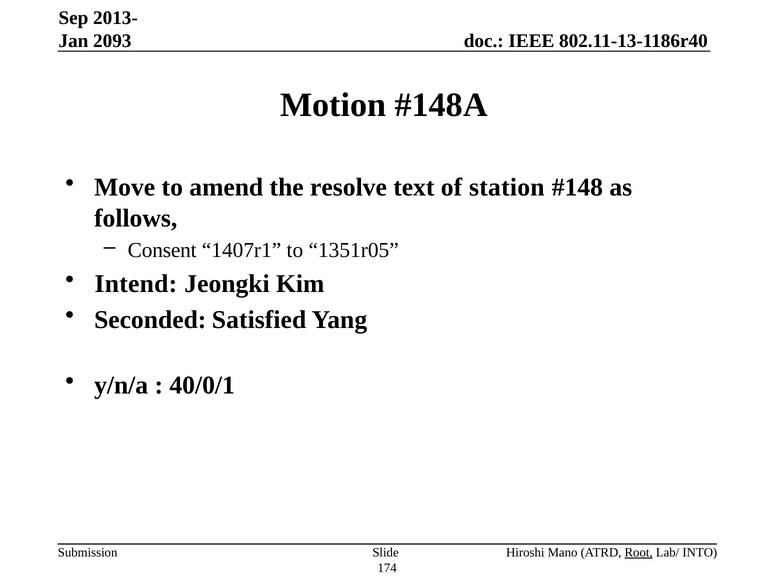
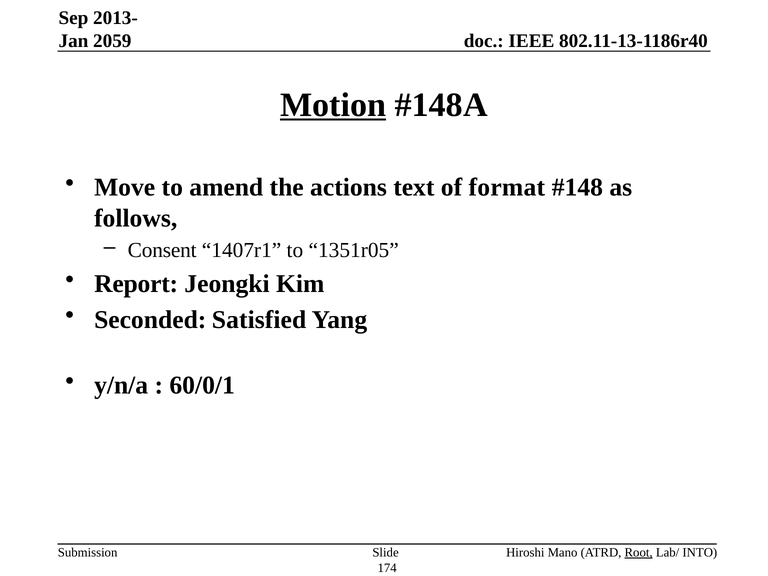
2093: 2093 -> 2059 (112, 41)
Motion underline: none -> present (333, 105)
resolve: resolve -> actions (349, 187)
station: station -> format (507, 187)
Intend: Intend -> Report (136, 284)
40/0/1: 40/0/1 -> 60/0/1 (202, 385)
